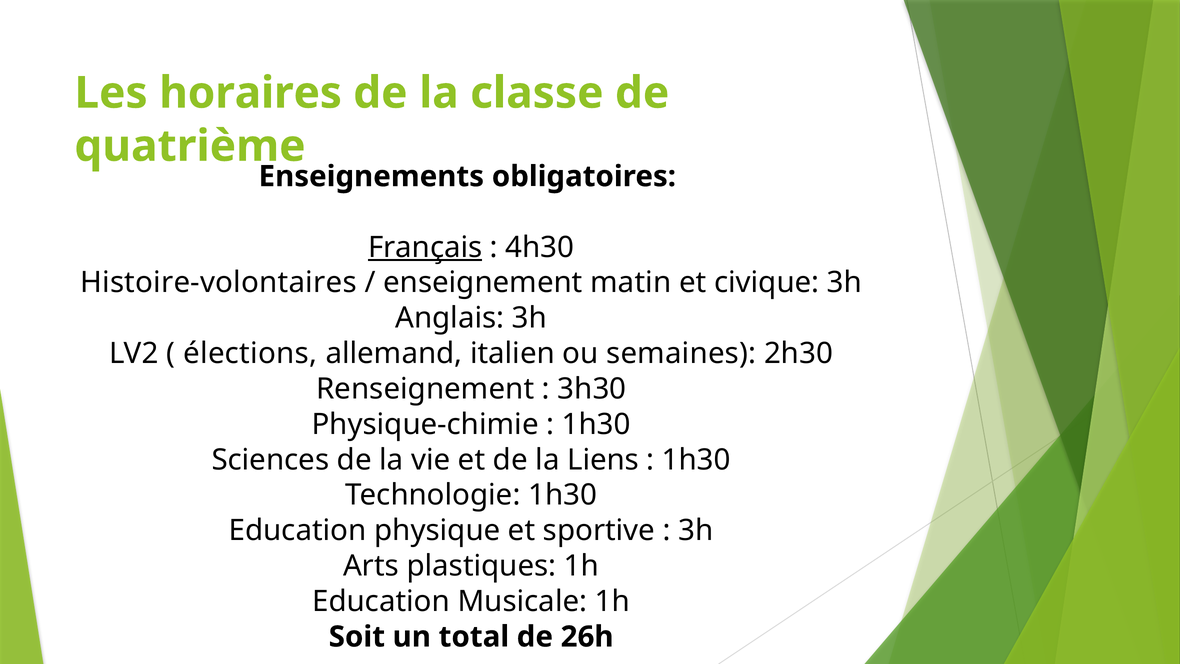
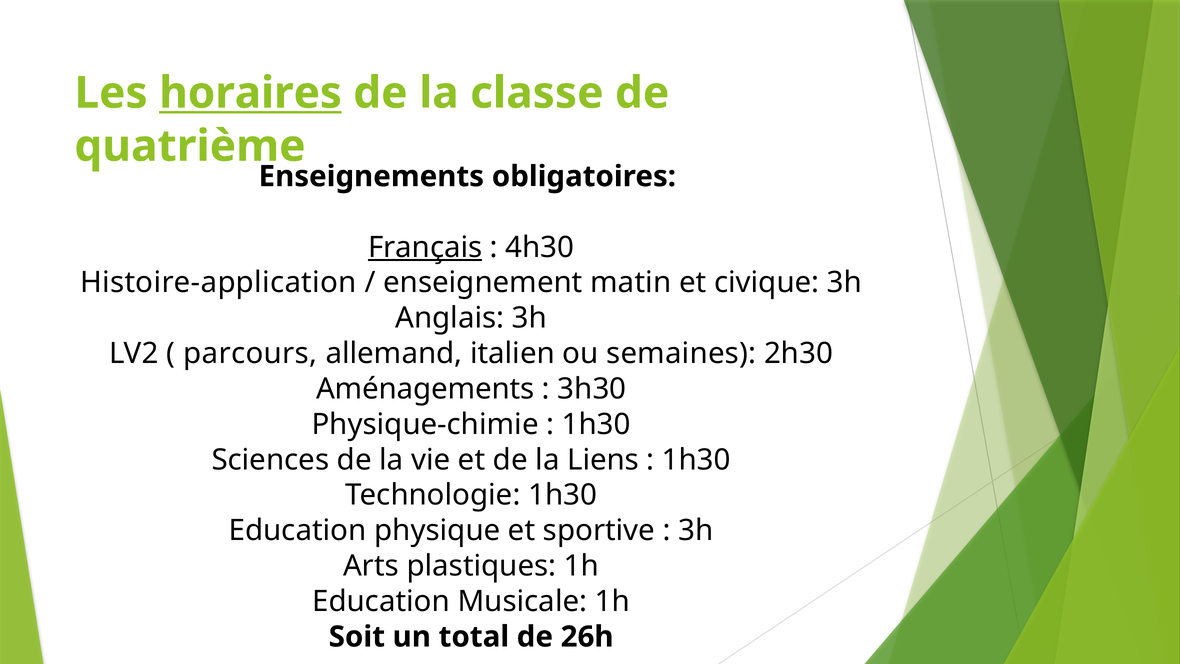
horaires underline: none -> present (251, 93)
Histoire-volontaires: Histoire-volontaires -> Histoire-application (218, 283)
élections: élections -> parcours (250, 353)
Renseignement: Renseignement -> Aménagements (425, 389)
